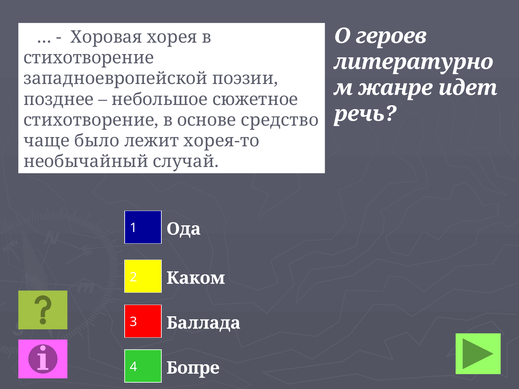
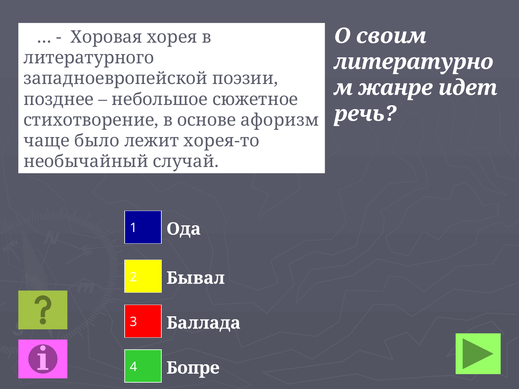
героев: героев -> своим (391, 36)
стихотворение: стихотворение -> литературного (89, 58)
средство: средство -> афоризм (280, 120)
Каком: Каком -> Бывал (196, 278)
